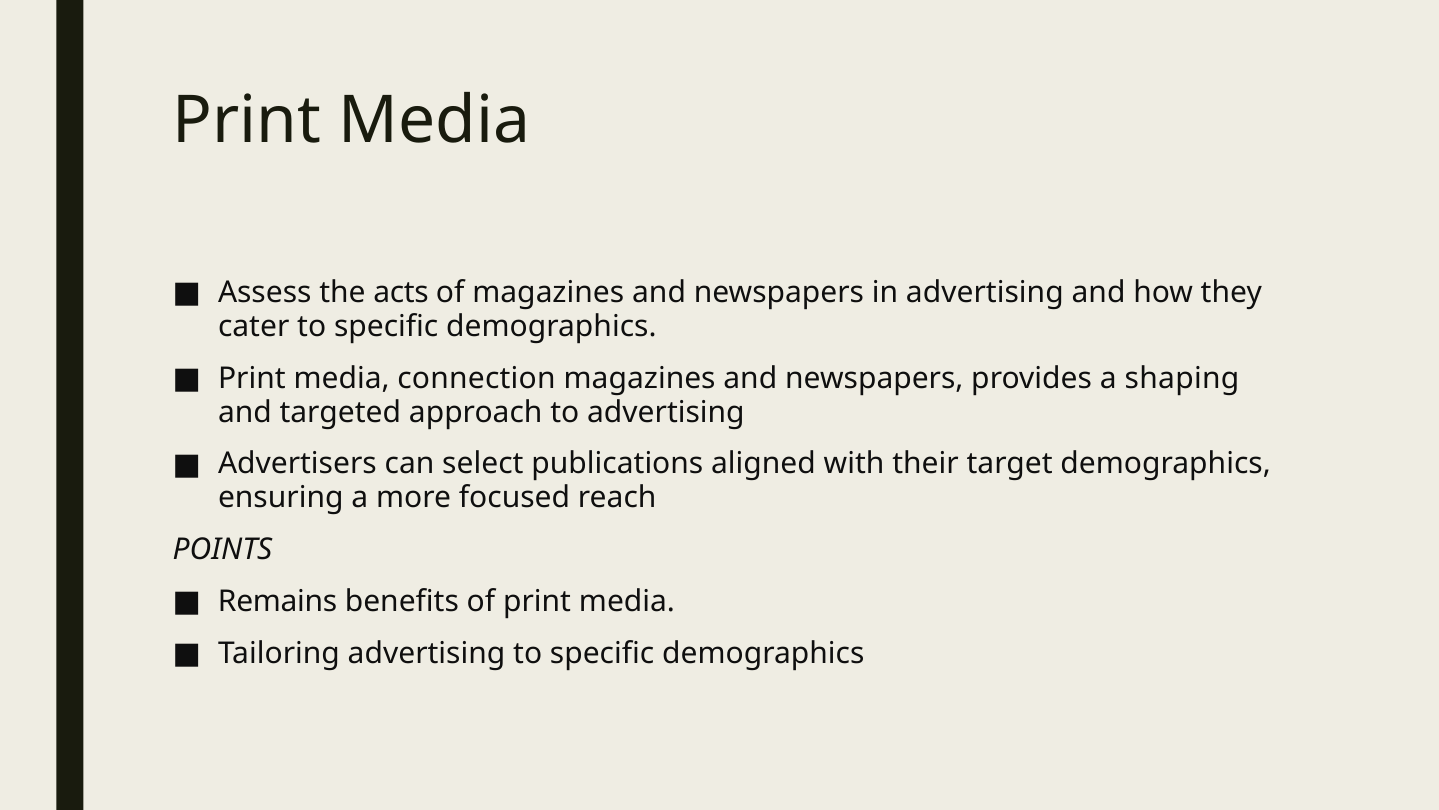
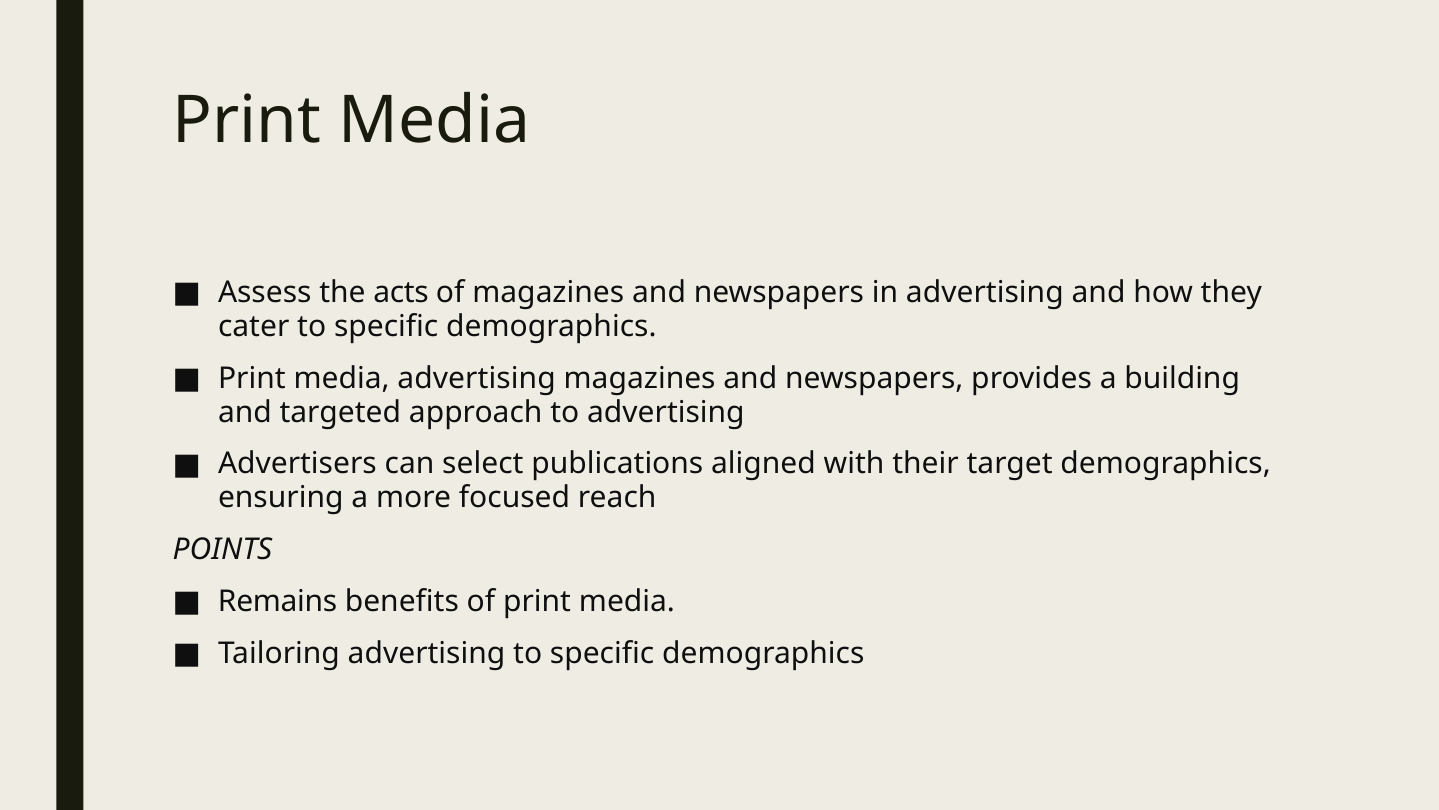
media connection: connection -> advertising (477, 378)
shaping: shaping -> building (1182, 378)
